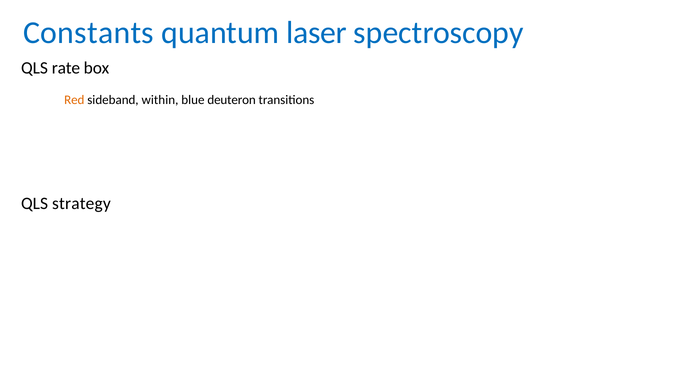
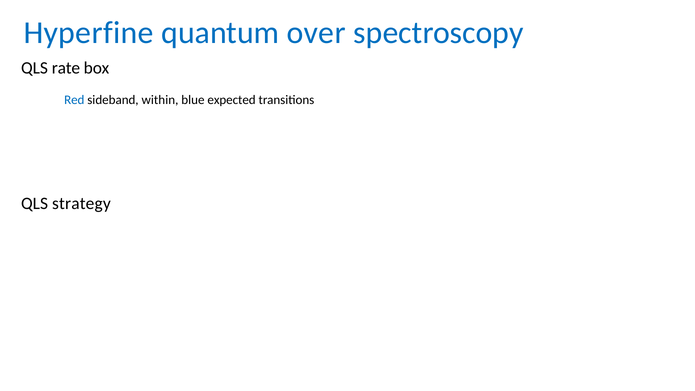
Constants: Constants -> Hyperfine (89, 33)
laser: laser -> over (316, 33)
Red colour: orange -> blue (74, 100)
deuteron: deuteron -> expected (232, 100)
